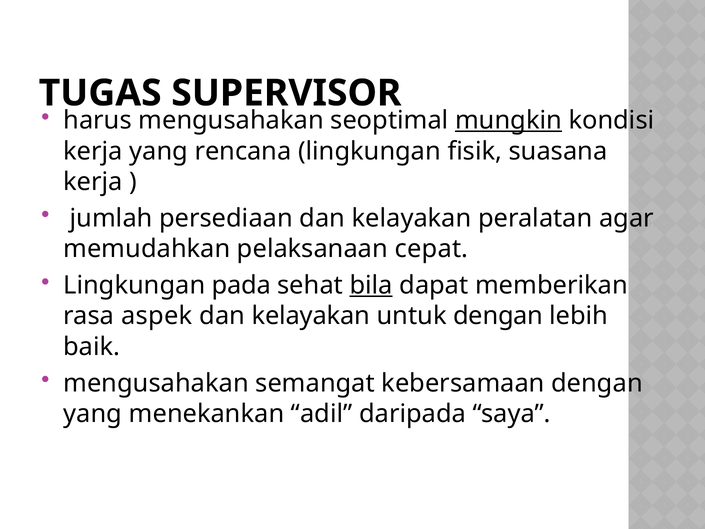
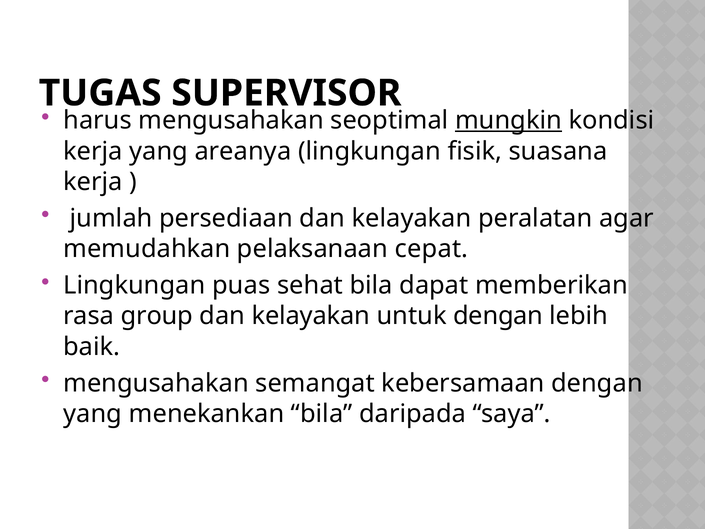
rencana: rencana -> areanya (243, 151)
pada: pada -> puas (241, 285)
bila underline: present -> none (371, 285)
aspek: aspek -> group (157, 316)
menekankan adil: adil -> bila (322, 414)
